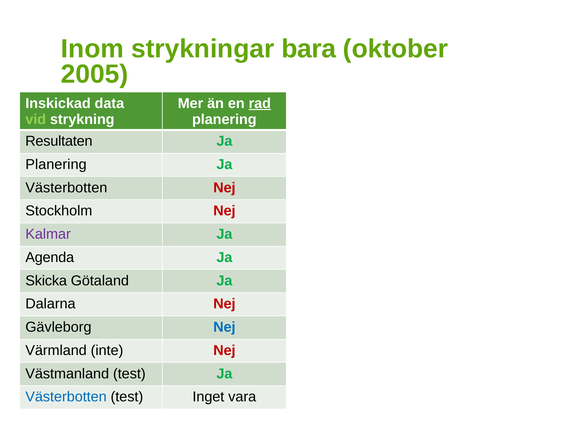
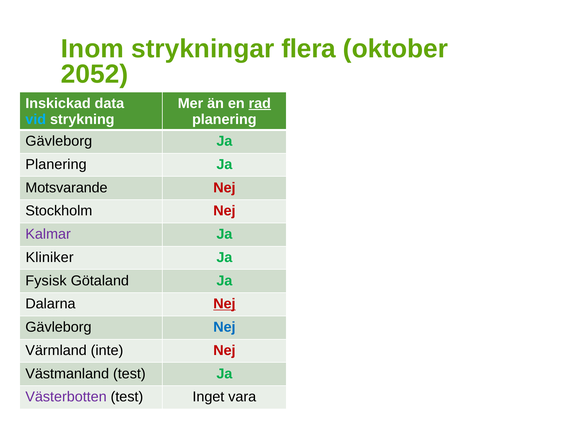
bara: bara -> flera (309, 49)
2005: 2005 -> 2052 (95, 74)
vid colour: light green -> light blue (36, 119)
Resultaten: Resultaten -> Gävleborg (59, 141)
Västerbotten: Västerbotten -> Motsvarande (66, 188)
Agenda: Agenda -> Kliniker (50, 258)
Skicka: Skicka -> Fysisk (46, 281)
Nej underline: none -> present (224, 304)
Västerbotten colour: blue -> purple (66, 397)
